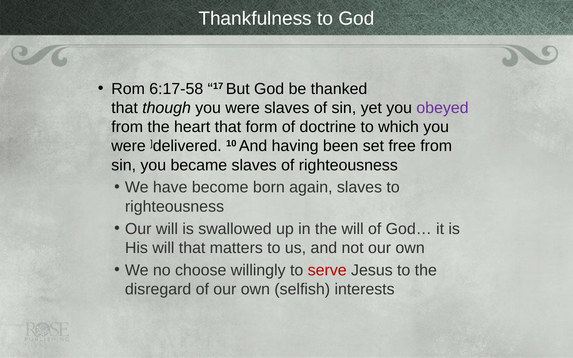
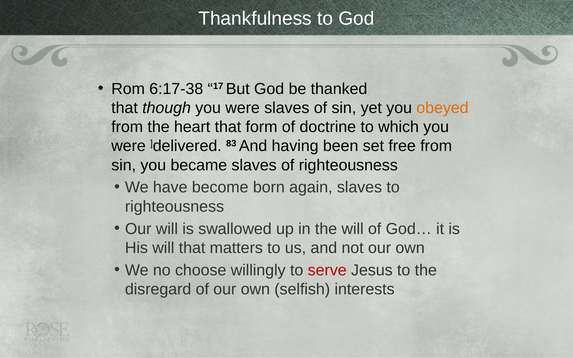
6:17-58: 6:17-58 -> 6:17-38 (176, 89)
obeyed colour: purple -> orange (442, 108)
10: 10 -> 83 (231, 144)
